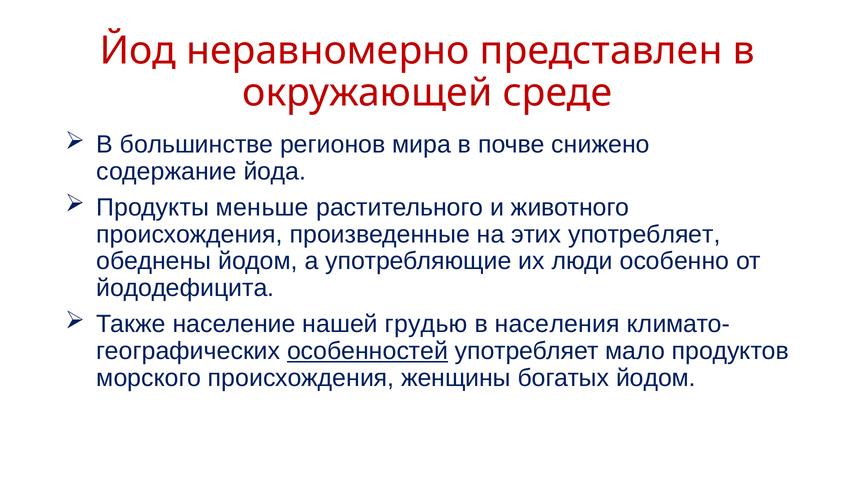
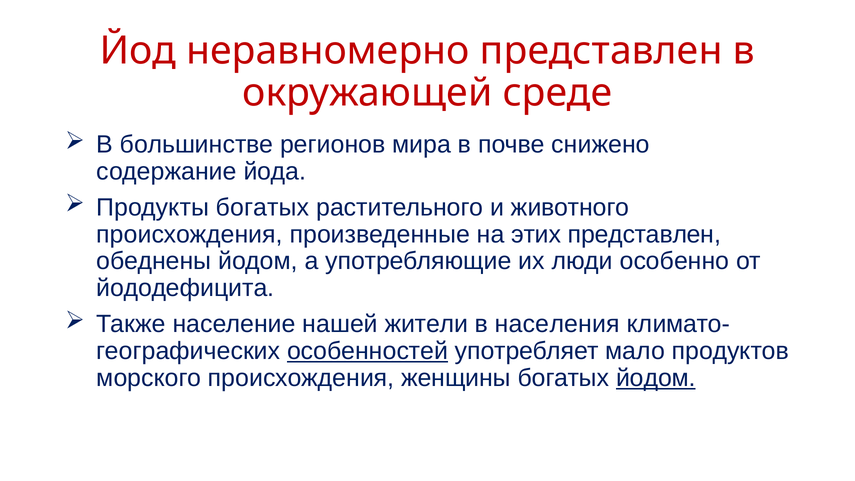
Продукты меньше: меньше -> богатых (263, 207)
этих употребляет: употребляет -> представлен (644, 234)
грудью: грудью -> жители (426, 324)
йодом underline: none -> present (656, 378)
